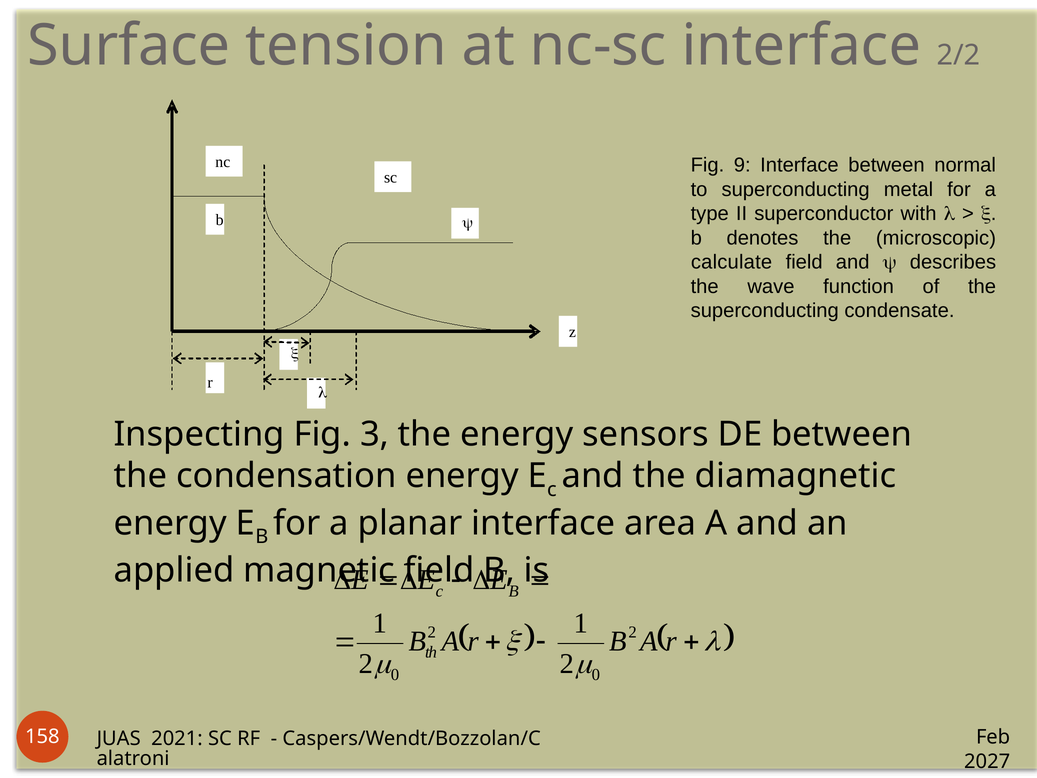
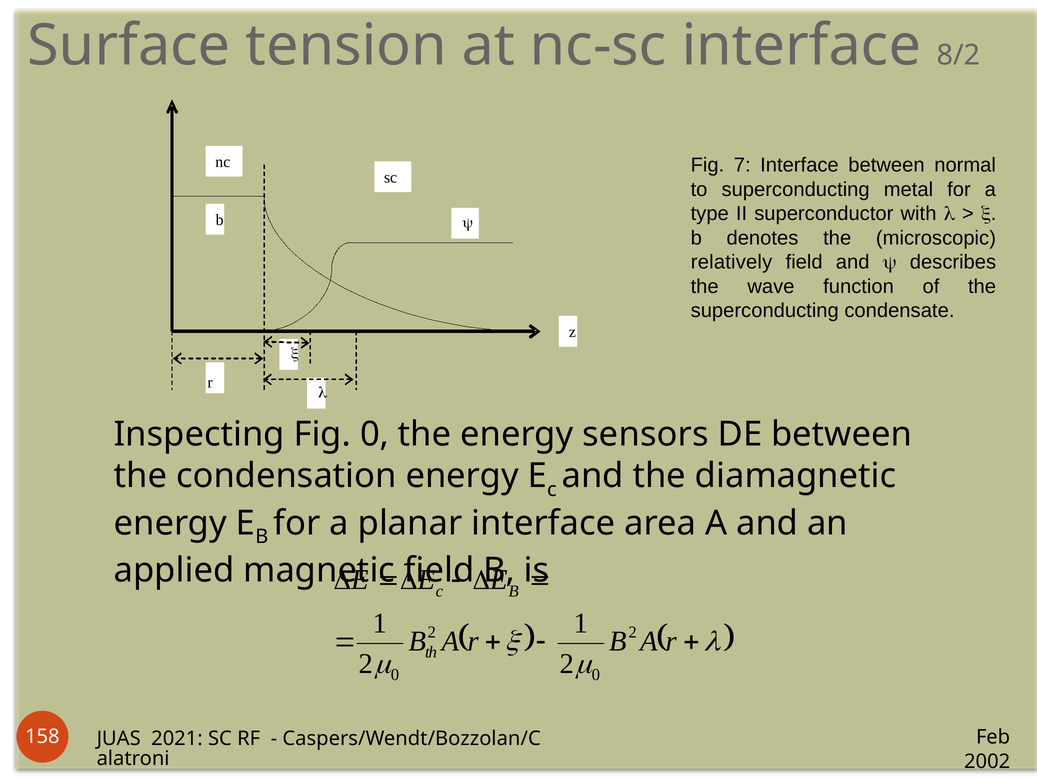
2/2: 2/2 -> 8/2 (958, 55)
9: 9 -> 7 (742, 165)
calculate: calculate -> relatively (732, 262)
Fig 3: 3 -> 0 (375, 434)
2027: 2027 -> 2002 (987, 761)
